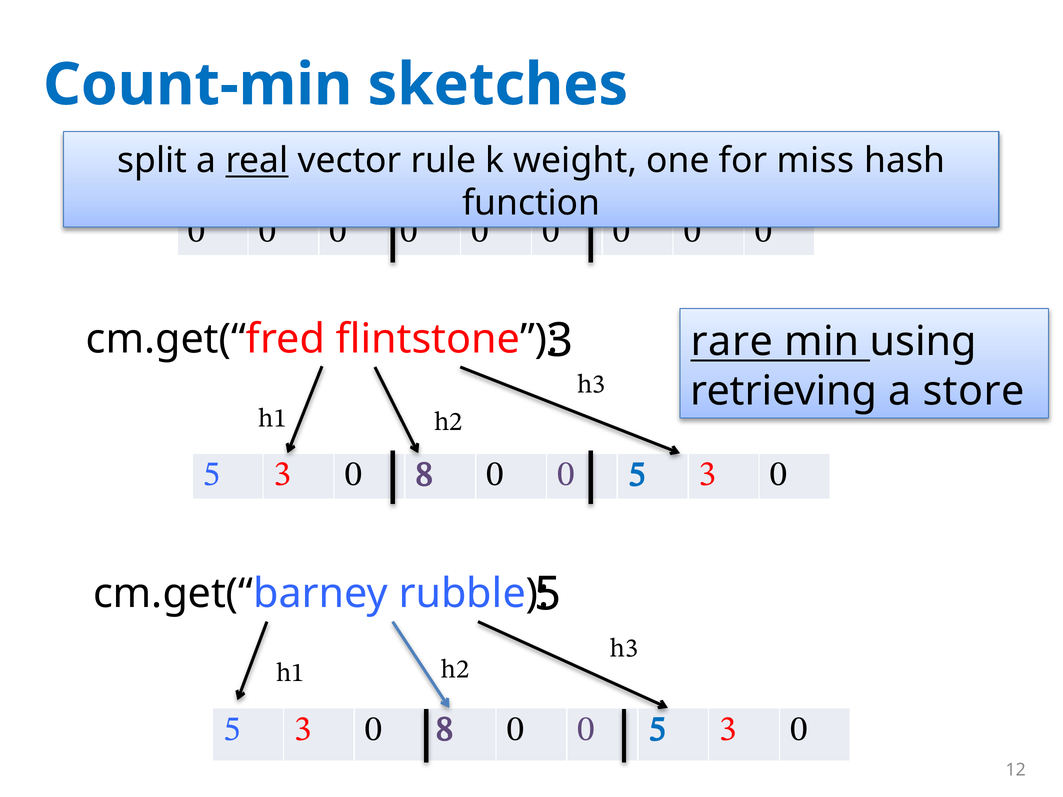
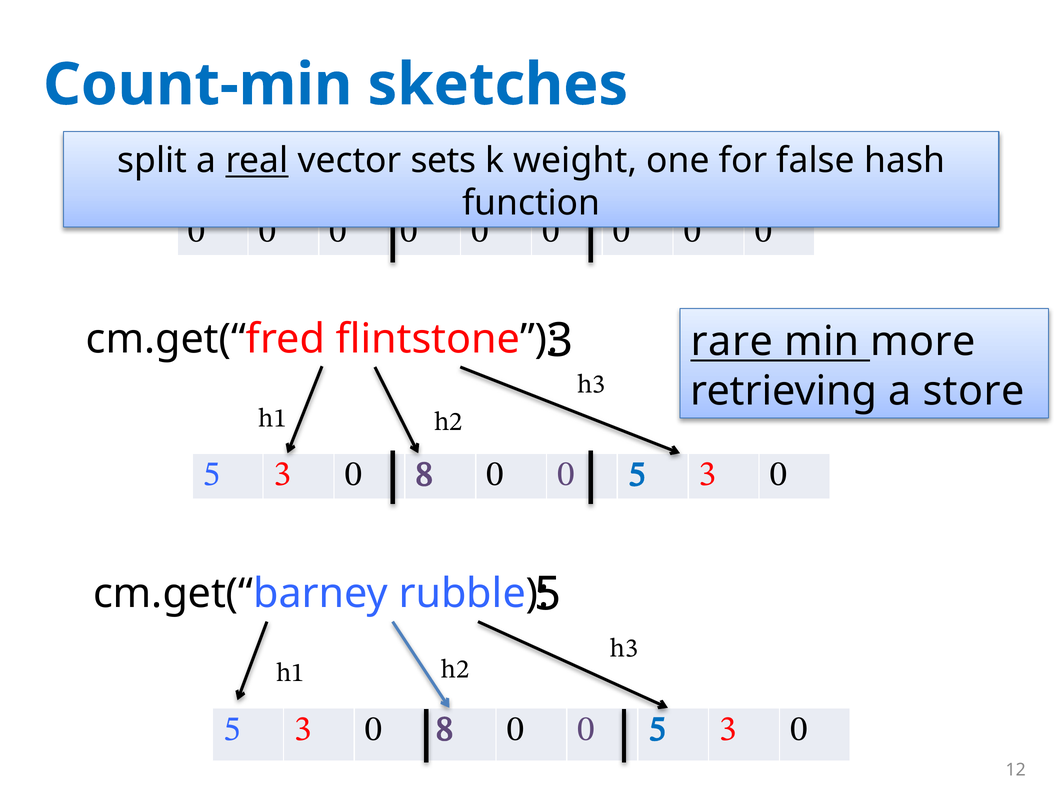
rule: rule -> sets (443, 160)
miss: miss -> false (816, 160)
using: using -> more (923, 342)
